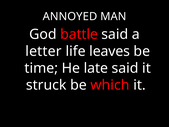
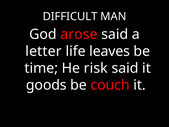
ANNOYED: ANNOYED -> DIFFICULT (70, 16)
battle: battle -> arose (79, 34)
late: late -> risk (96, 68)
struck: struck -> goods (46, 85)
which: which -> couch (110, 85)
